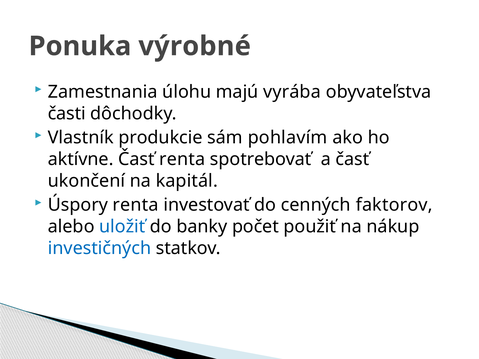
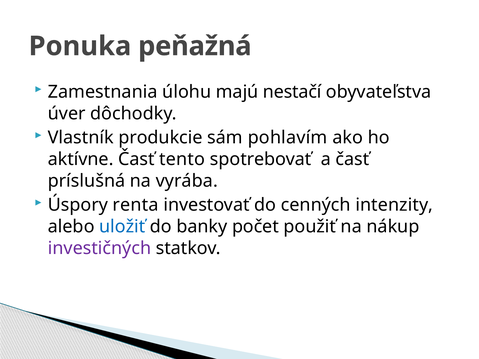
výrobné: výrobné -> peňažná (195, 46)
vyrába: vyrába -> nestačí (292, 92)
časti: časti -> úver (67, 114)
Časť renta: renta -> tento (182, 159)
ukončení: ukončení -> príslušná (87, 181)
kapitál: kapitál -> vyrába (187, 181)
faktorov: faktorov -> intenzity (394, 205)
investičných colour: blue -> purple (99, 248)
